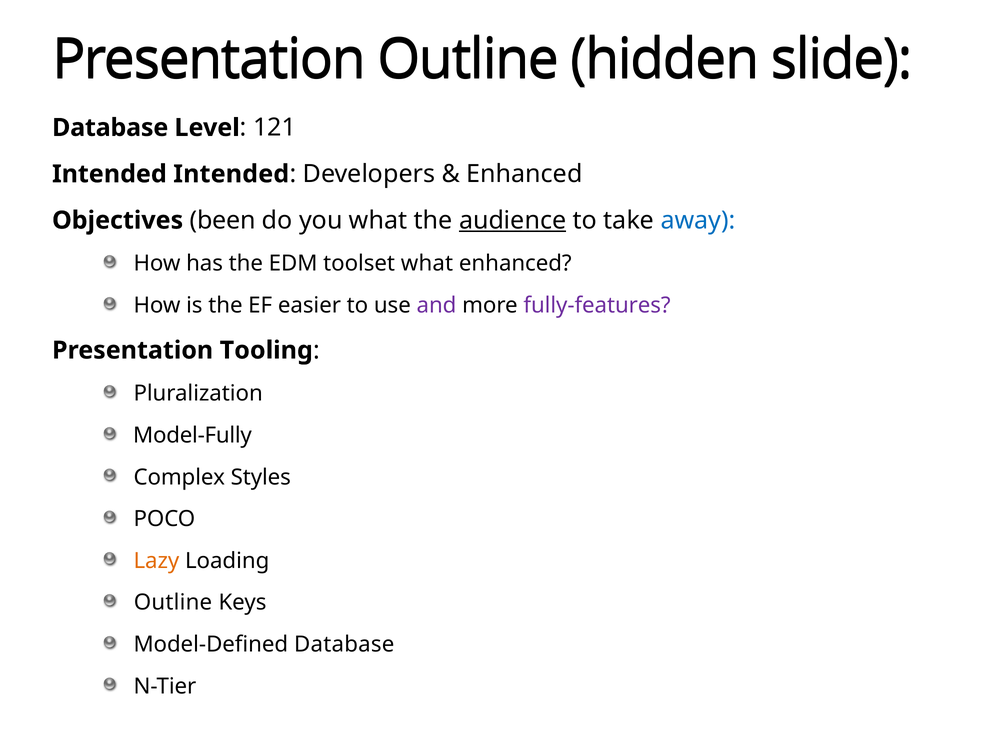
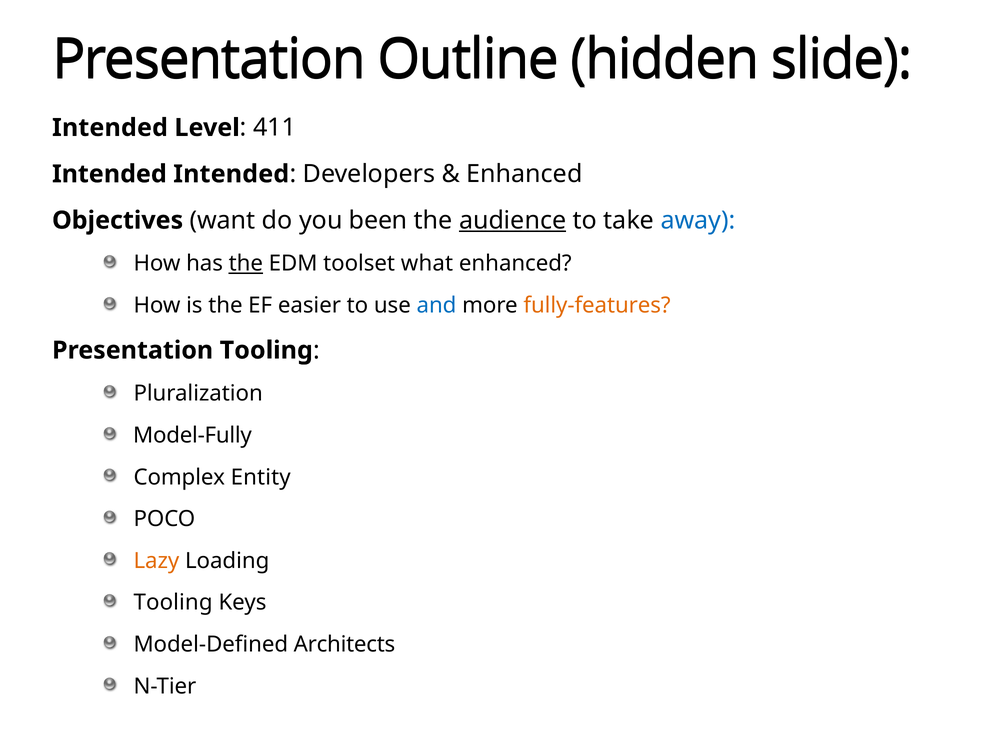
Database: Database -> Intended (110, 128)
121: 121 -> 411 (275, 128)
been: been -> want (223, 220)
you what: what -> been (378, 220)
the underline: none -> present (246, 264)
and colour: purple -> blue (437, 306)
fully-features colour: purple -> orange (597, 306)
Styles: Styles -> Entity (261, 477)
Outline: Outline -> Tooling (173, 603)
Model-Defined Database: Database -> Architects (344, 645)
